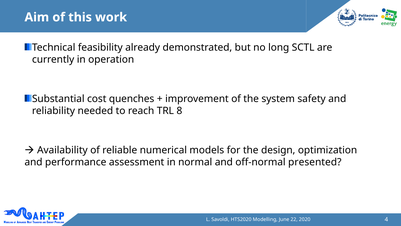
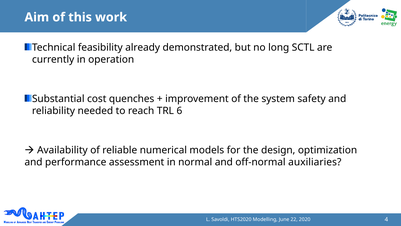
8: 8 -> 6 (179, 111)
presented: presented -> auxiliaries (315, 162)
